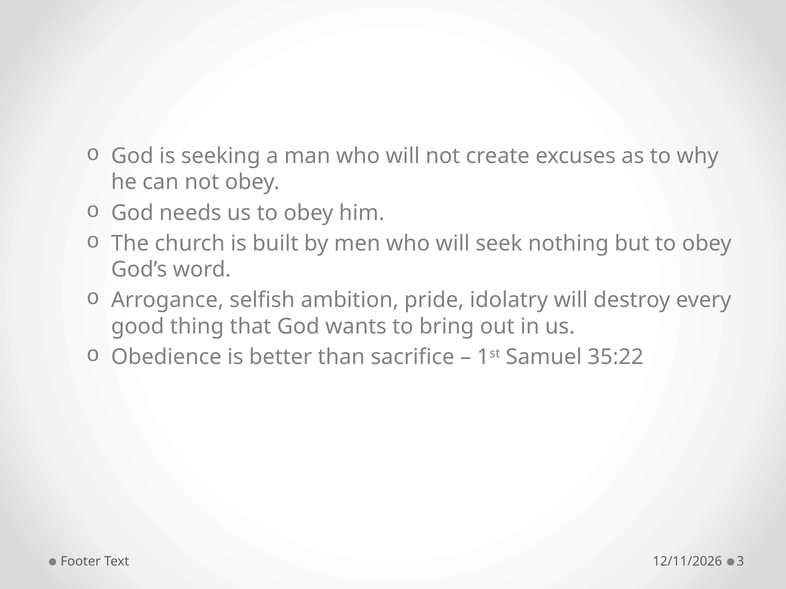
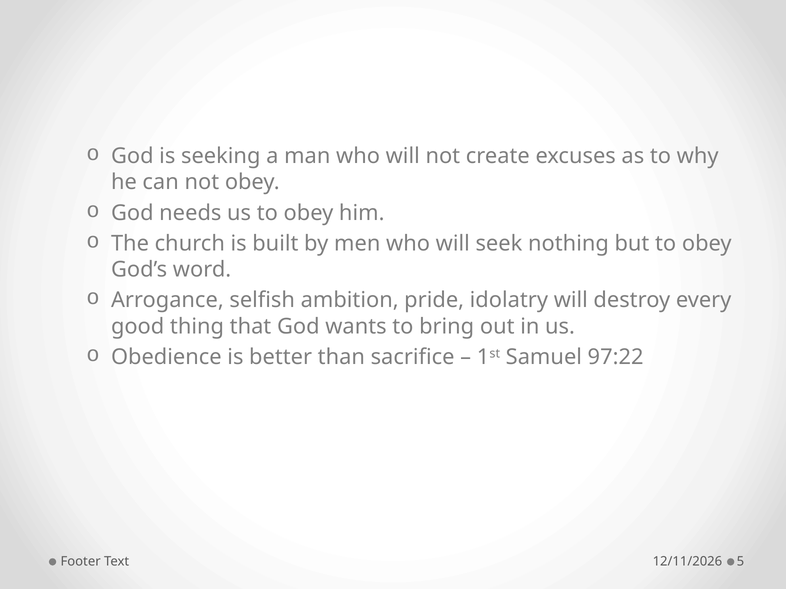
35:22: 35:22 -> 97:22 (616, 357)
3: 3 -> 5 (740, 562)
